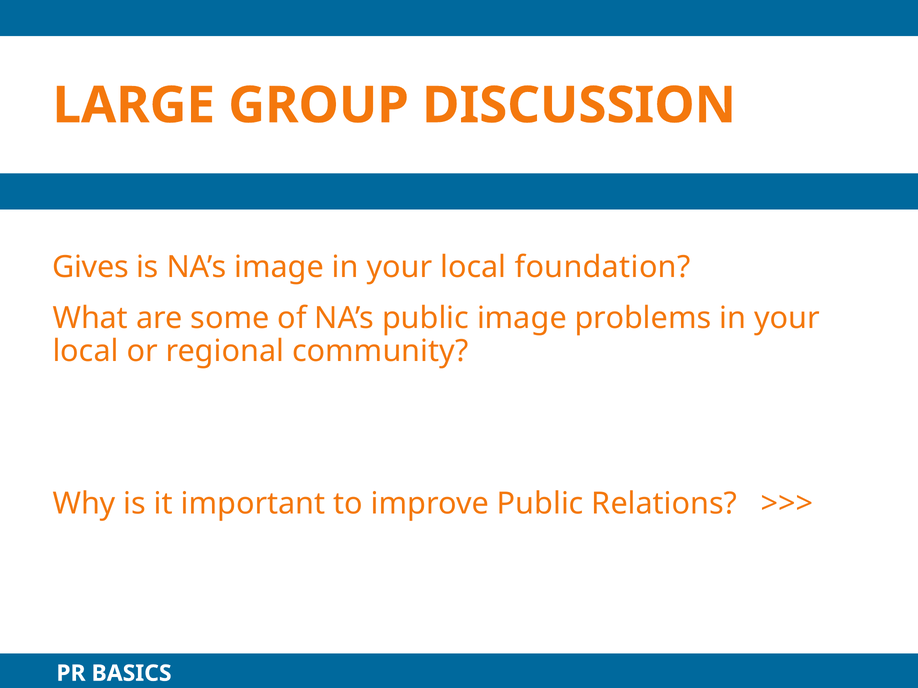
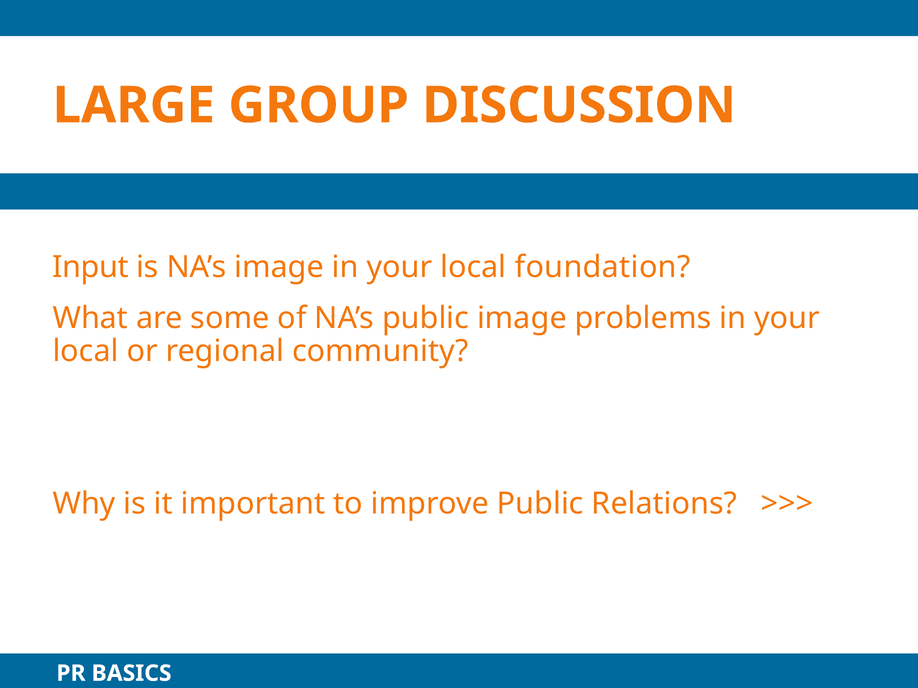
Gives: Gives -> Input (90, 268)
